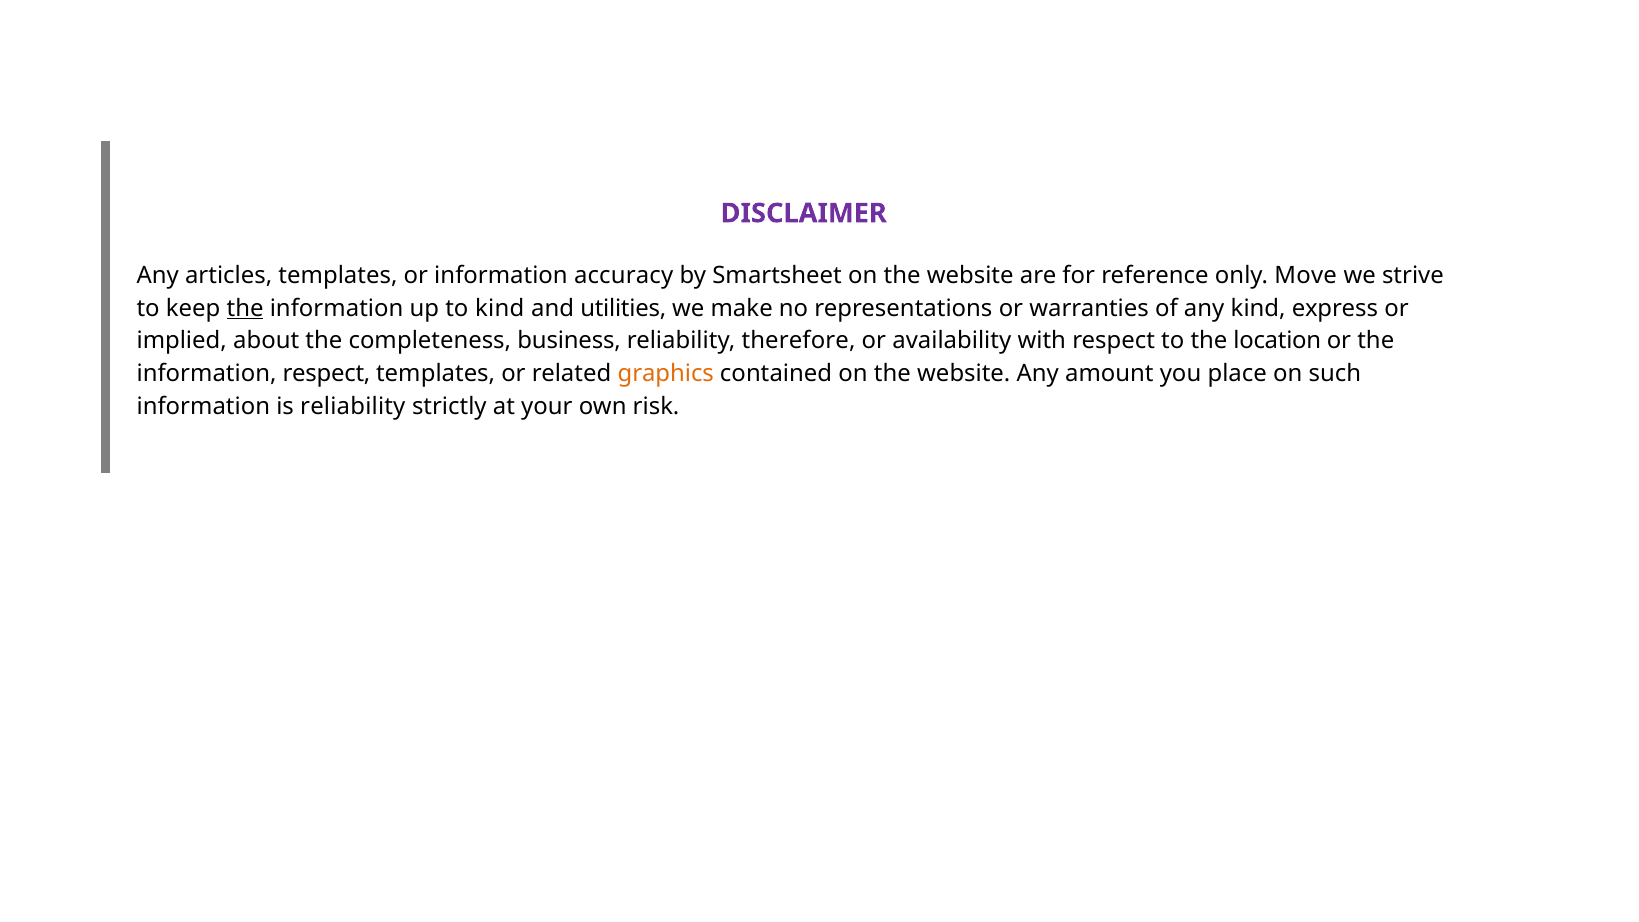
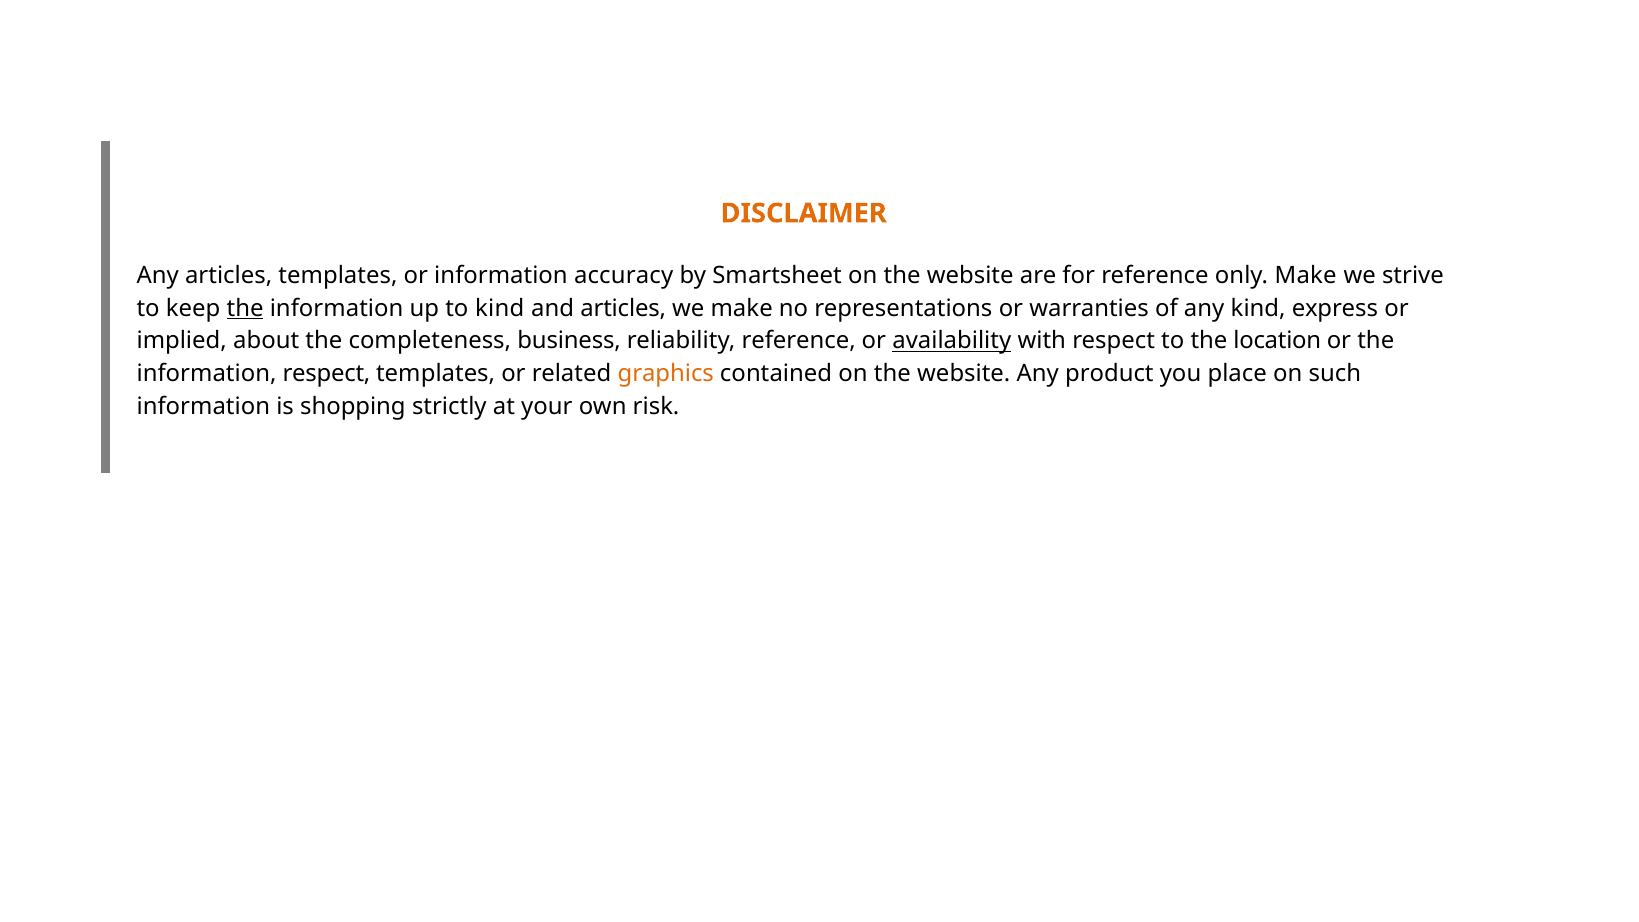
DISCLAIMER colour: purple -> orange (804, 213)
only Move: Move -> Make (1306, 276)
and utilities: utilities -> articles (623, 308)
reliability therefore: therefore -> reference (799, 341)
availability underline: none -> present (952, 341)
amount: amount -> product (1109, 374)
is reliability: reliability -> shopping (353, 406)
